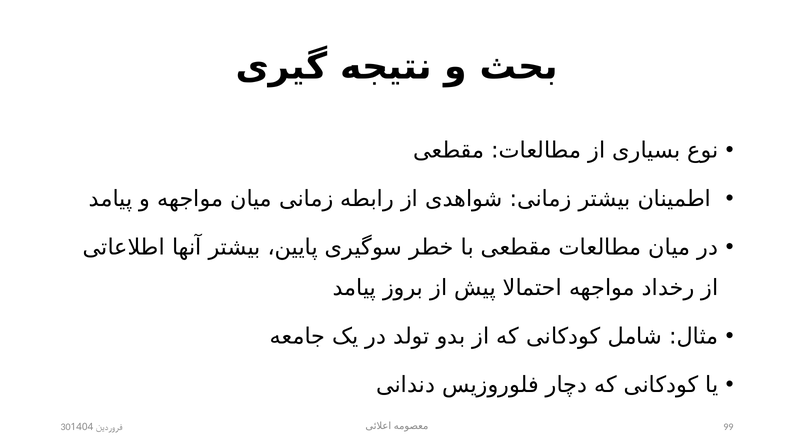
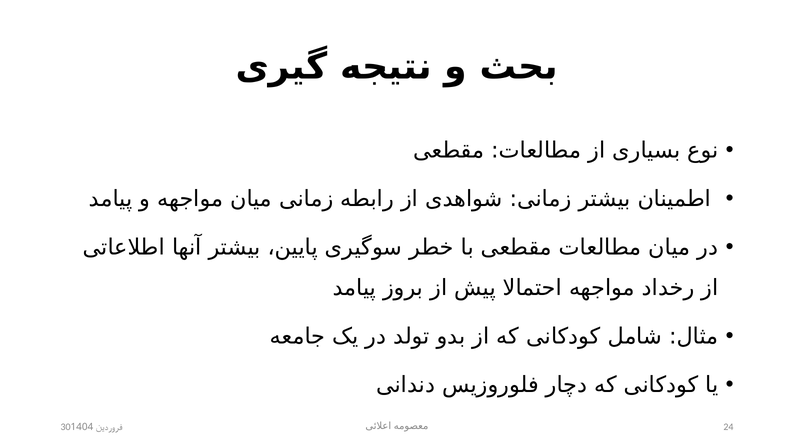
99: 99 -> 24 (728, 426)
